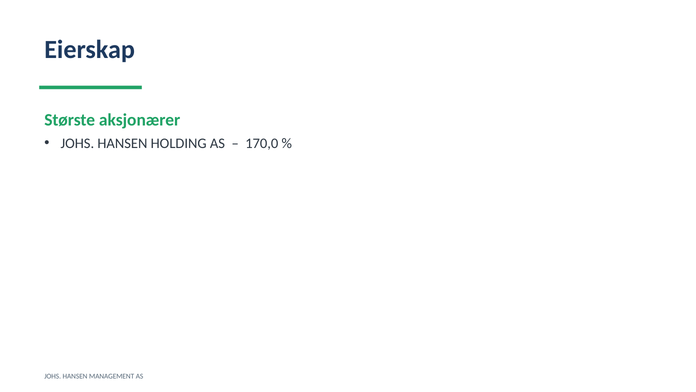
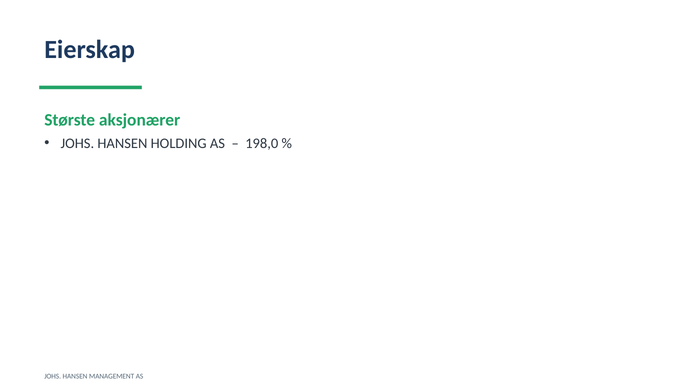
170,0: 170,0 -> 198,0 (262, 143)
